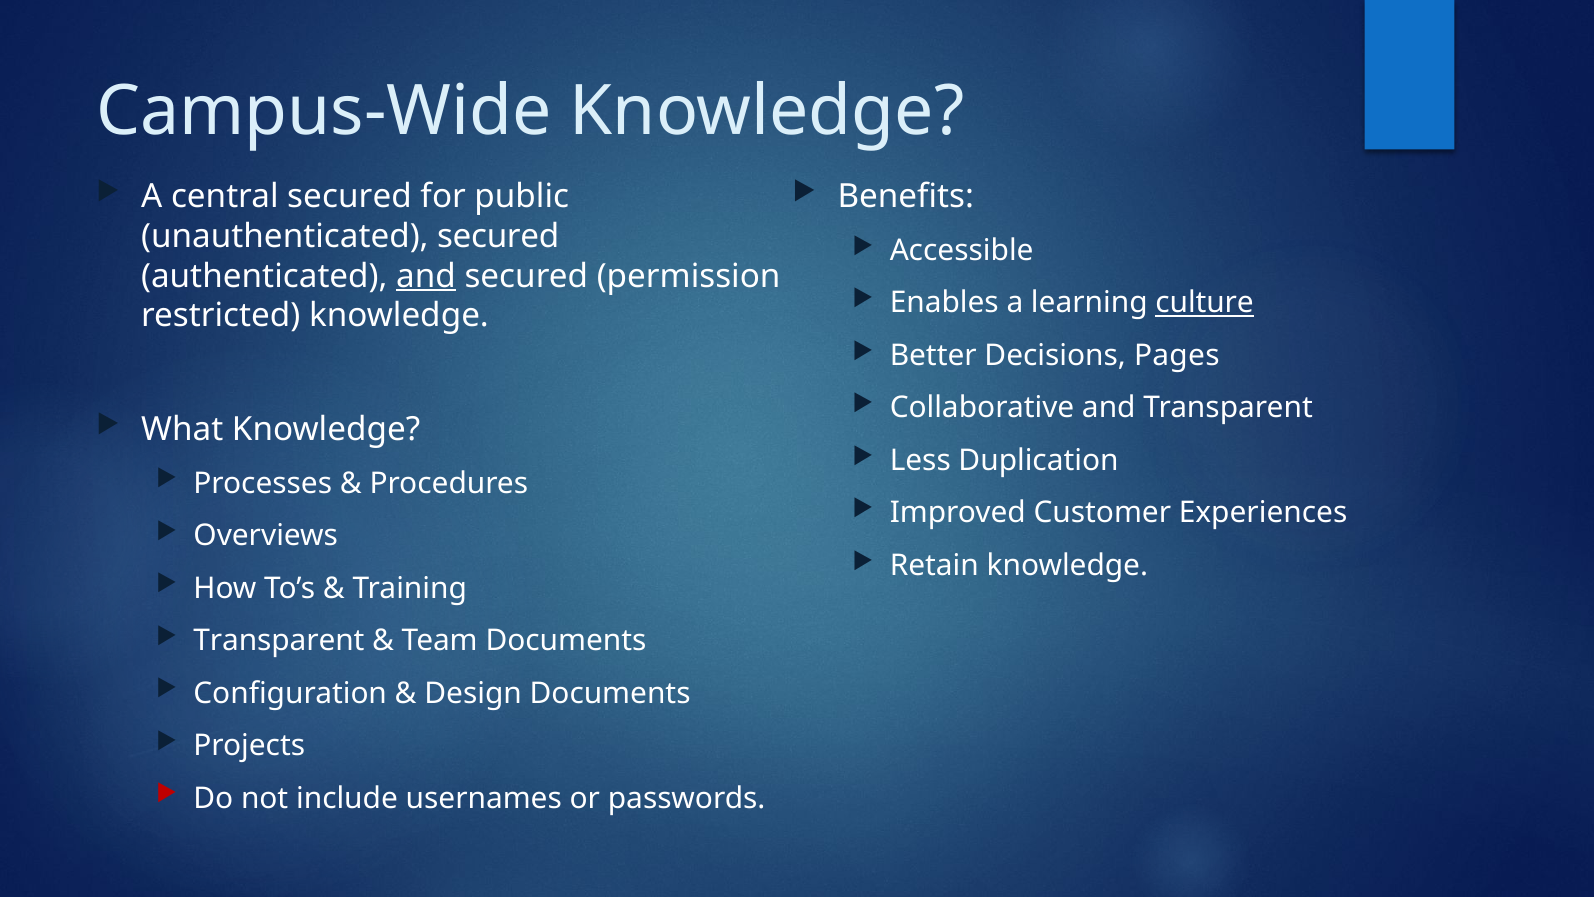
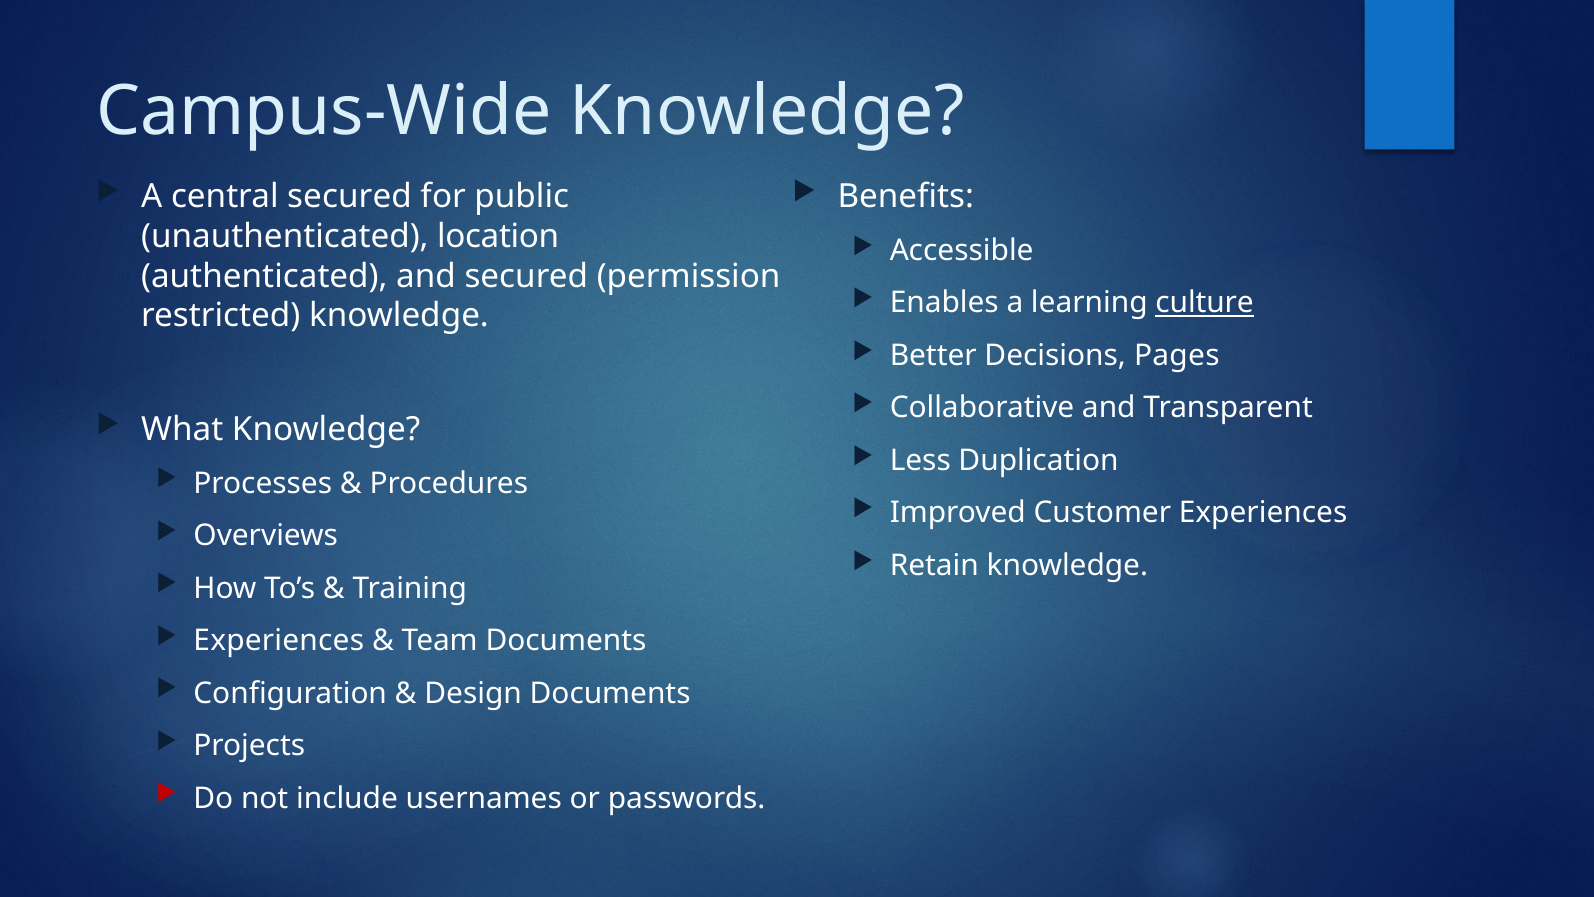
unauthenticated secured: secured -> location (498, 236)
and underline: present -> none (426, 276)
Transparent: Transparent -> Experiences (279, 641)
